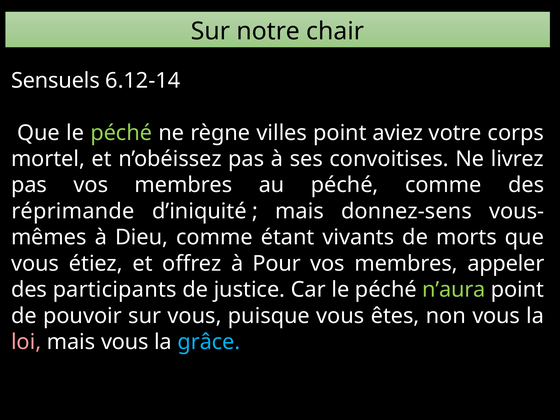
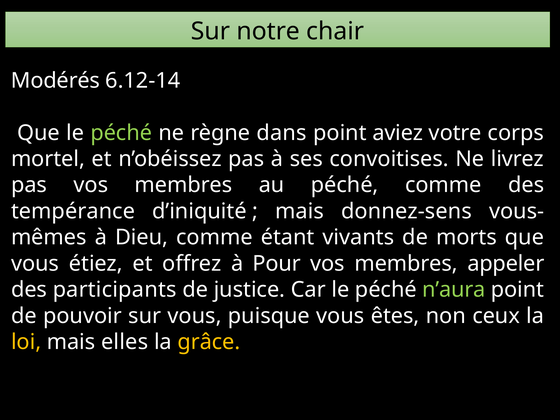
Sensuels: Sensuels -> Modérés (55, 81)
villes: villes -> dans (282, 133)
réprimande: réprimande -> tempérance (73, 211)
non vous: vous -> ceux (496, 316)
loi colour: pink -> yellow (26, 342)
mais vous: vous -> elles (125, 342)
grâce colour: light blue -> yellow (209, 342)
